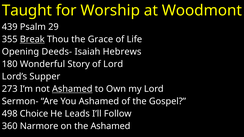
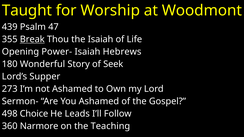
29: 29 -> 47 (53, 27)
the Grace: Grace -> Isaiah (101, 39)
Deeds-: Deeds- -> Power- (57, 52)
of Lord: Lord -> Seek (113, 64)
Ashamed underline: present -> none (72, 89)
the Ashamed: Ashamed -> Teaching (110, 126)
